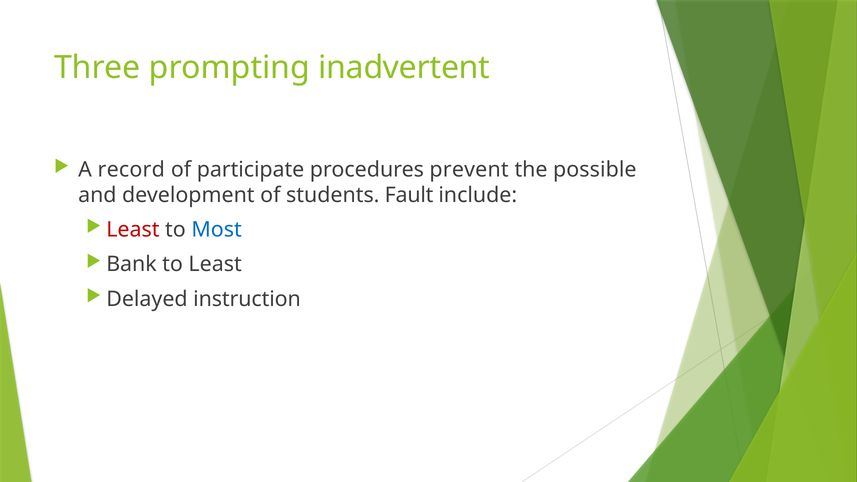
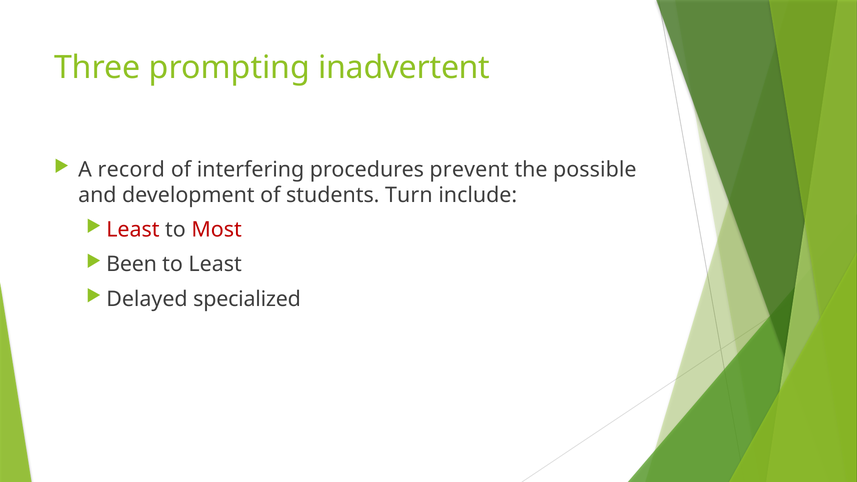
participate: participate -> interfering (251, 169)
Fault: Fault -> Turn (409, 195)
Most colour: blue -> red (217, 230)
Bank: Bank -> Been (132, 264)
instruction: instruction -> specialized (247, 299)
